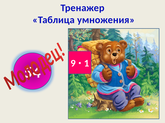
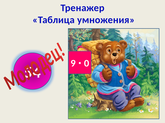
1: 1 -> 0 (87, 64)
